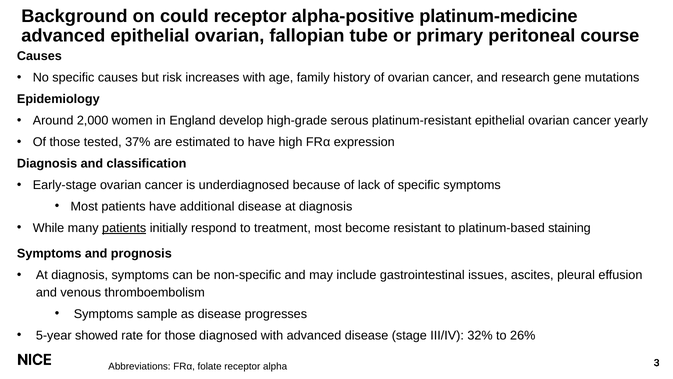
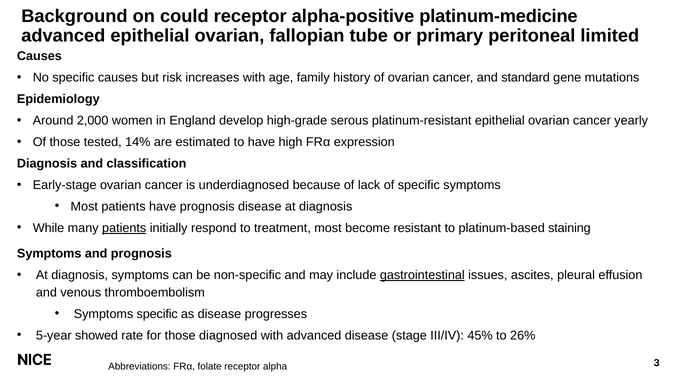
course: course -> limited (610, 36)
research: research -> standard (526, 77)
37%: 37% -> 14% (138, 142)
have additional: additional -> prognosis (207, 206)
gastrointestinal underline: none -> present (422, 275)
Symptoms sample: sample -> specific (157, 314)
32%: 32% -> 45% (480, 335)
